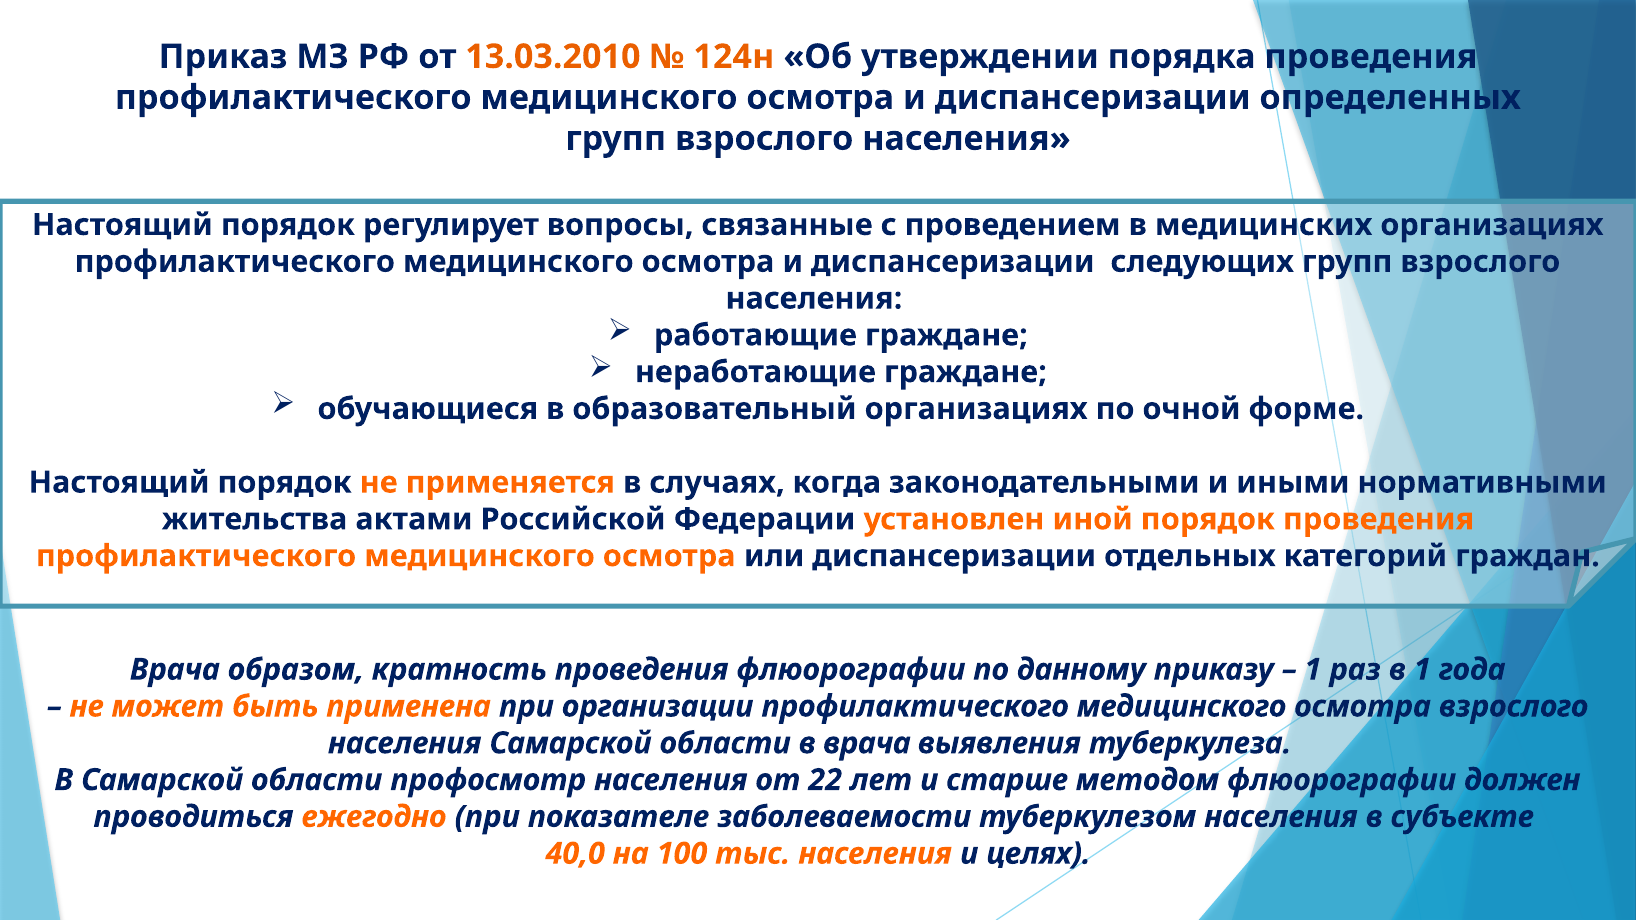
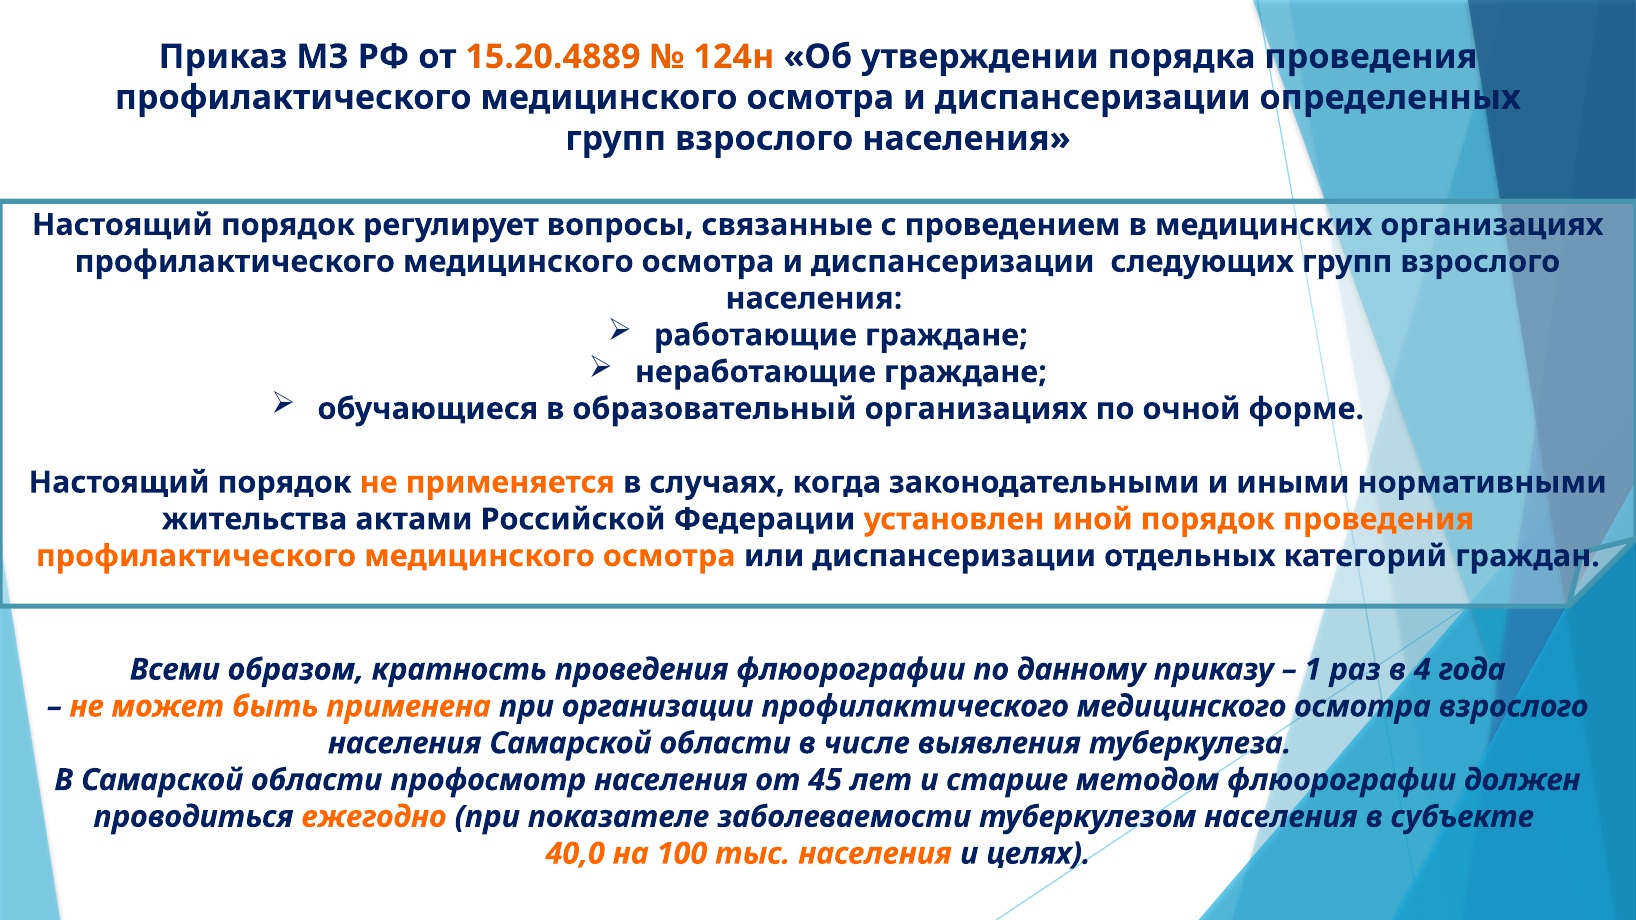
13.03.2010: 13.03.2010 -> 15.20.4889 (553, 57)
Врача: Врача -> Всеми (175, 670)
в 1: 1 -> 4 (1422, 670)
в врача: врача -> числе (867, 743)
22: 22 -> 45 (825, 780)
